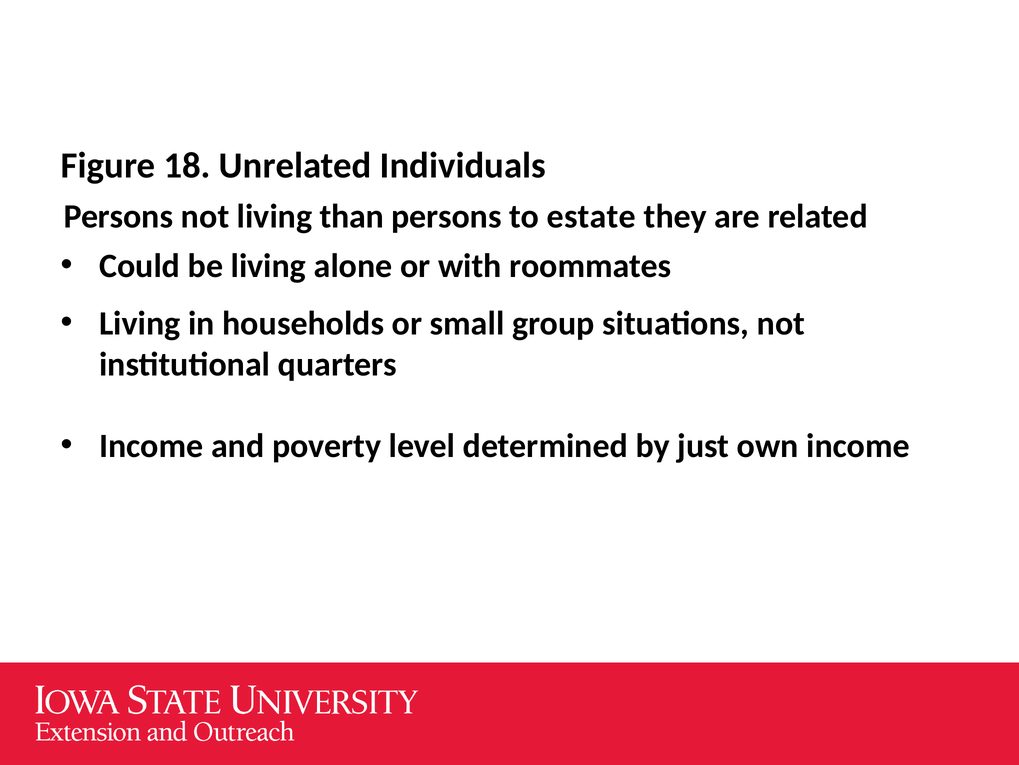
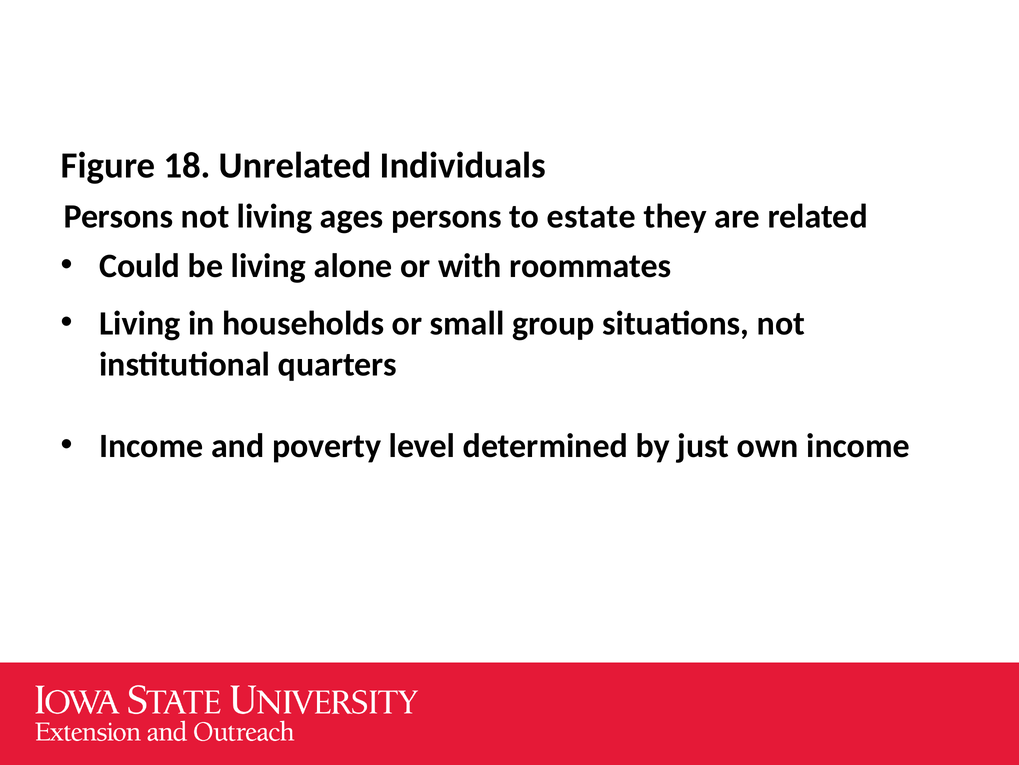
than: than -> ages (352, 216)
